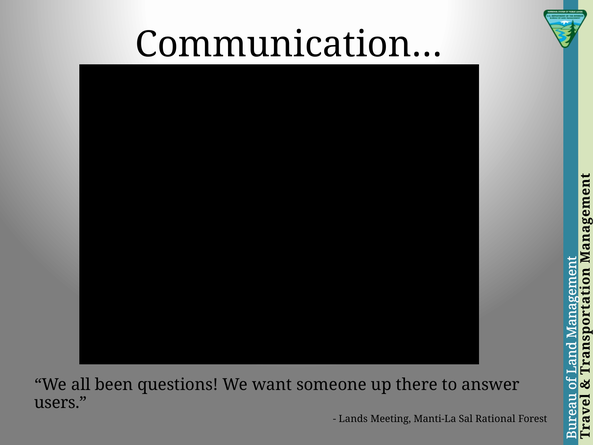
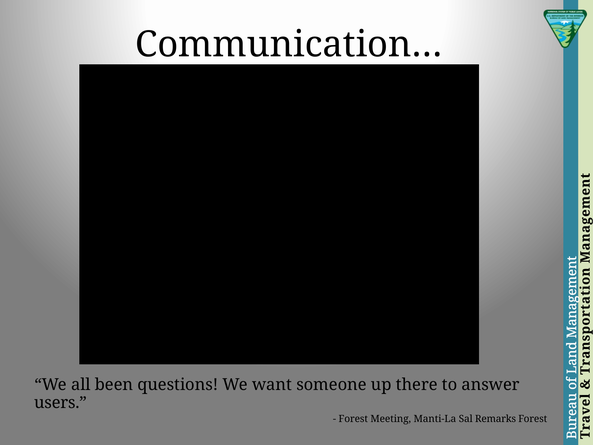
Lands: Lands -> Forest (353, 419)
Rational: Rational -> Remarks (496, 419)
